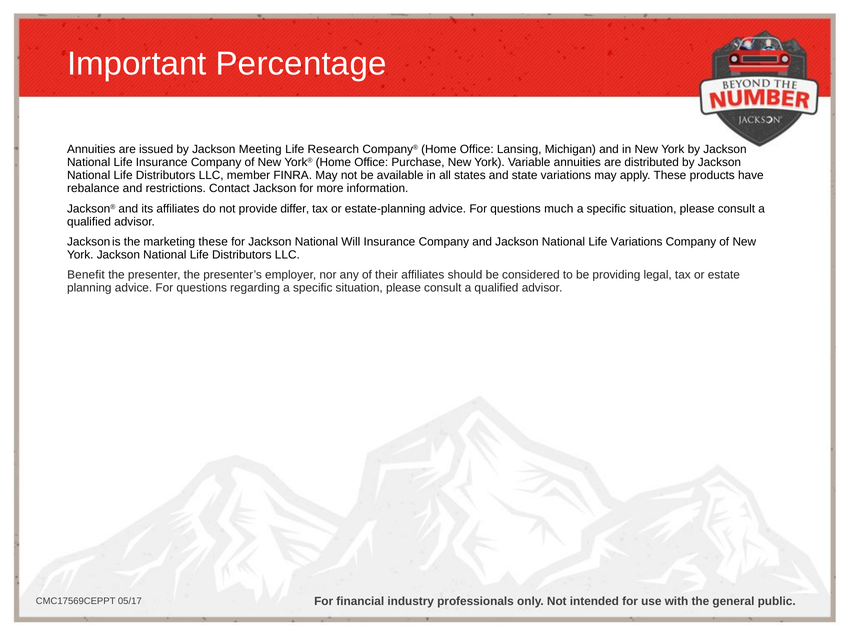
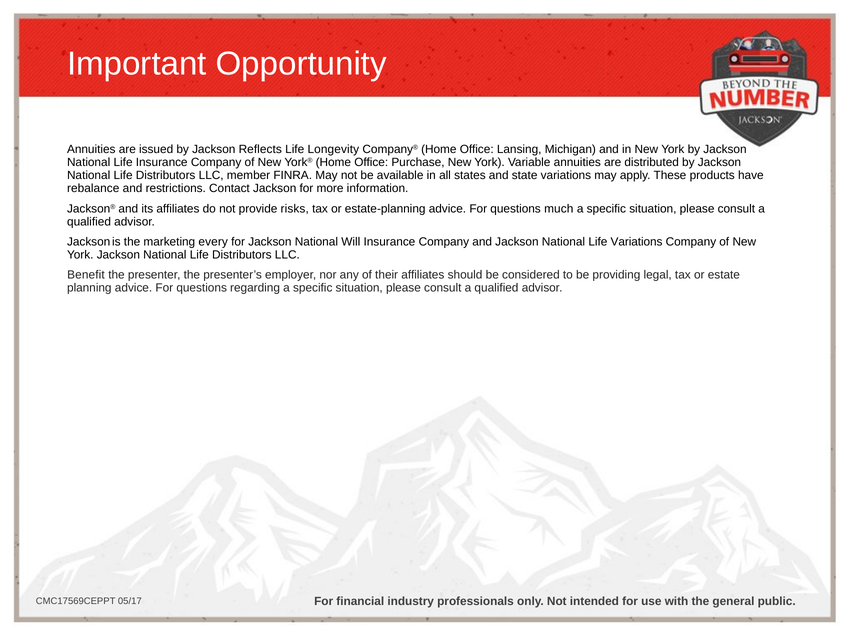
Percentage: Percentage -> Opportunity (301, 64)
Meeting: Meeting -> Reflects (260, 150)
Research: Research -> Longevity (333, 150)
differ: differ -> risks (295, 209)
marketing these: these -> every (213, 242)
